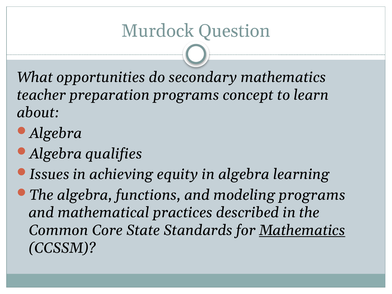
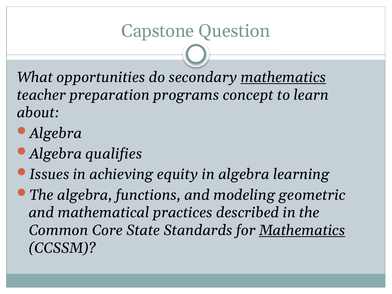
Murdock: Murdock -> Capstone (158, 31)
mathematics underline: none -> present (283, 77)
modeling programs: programs -> geometric (312, 195)
